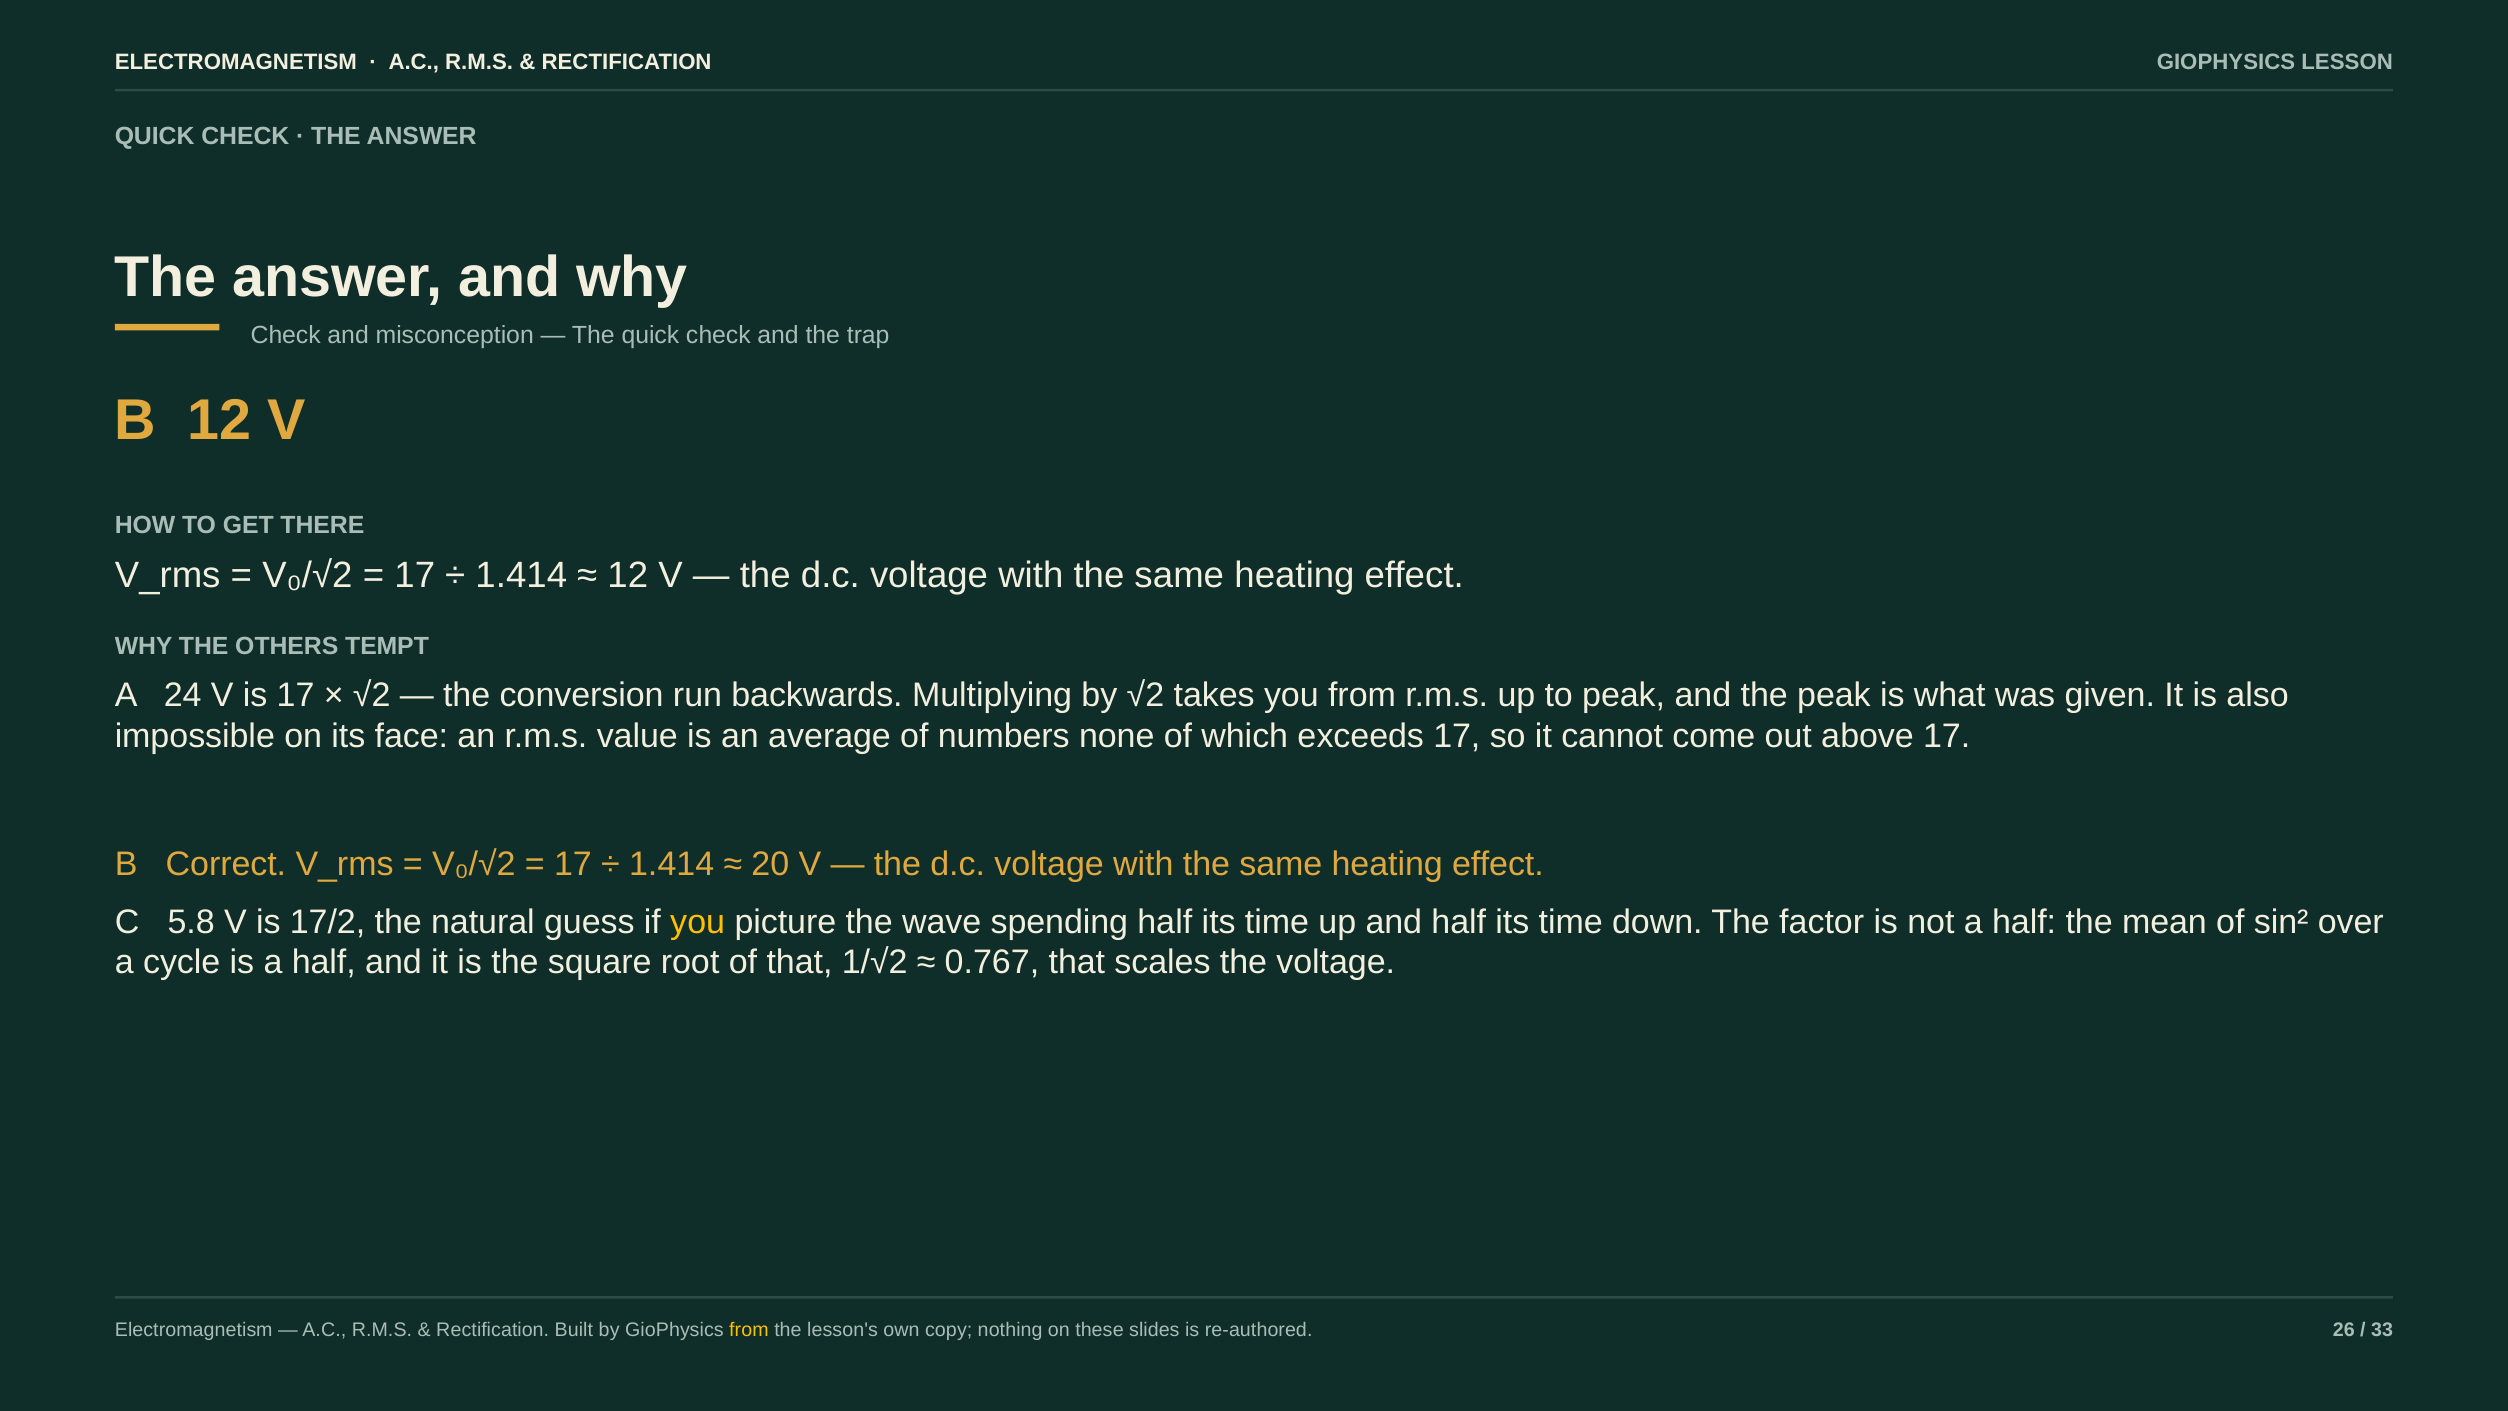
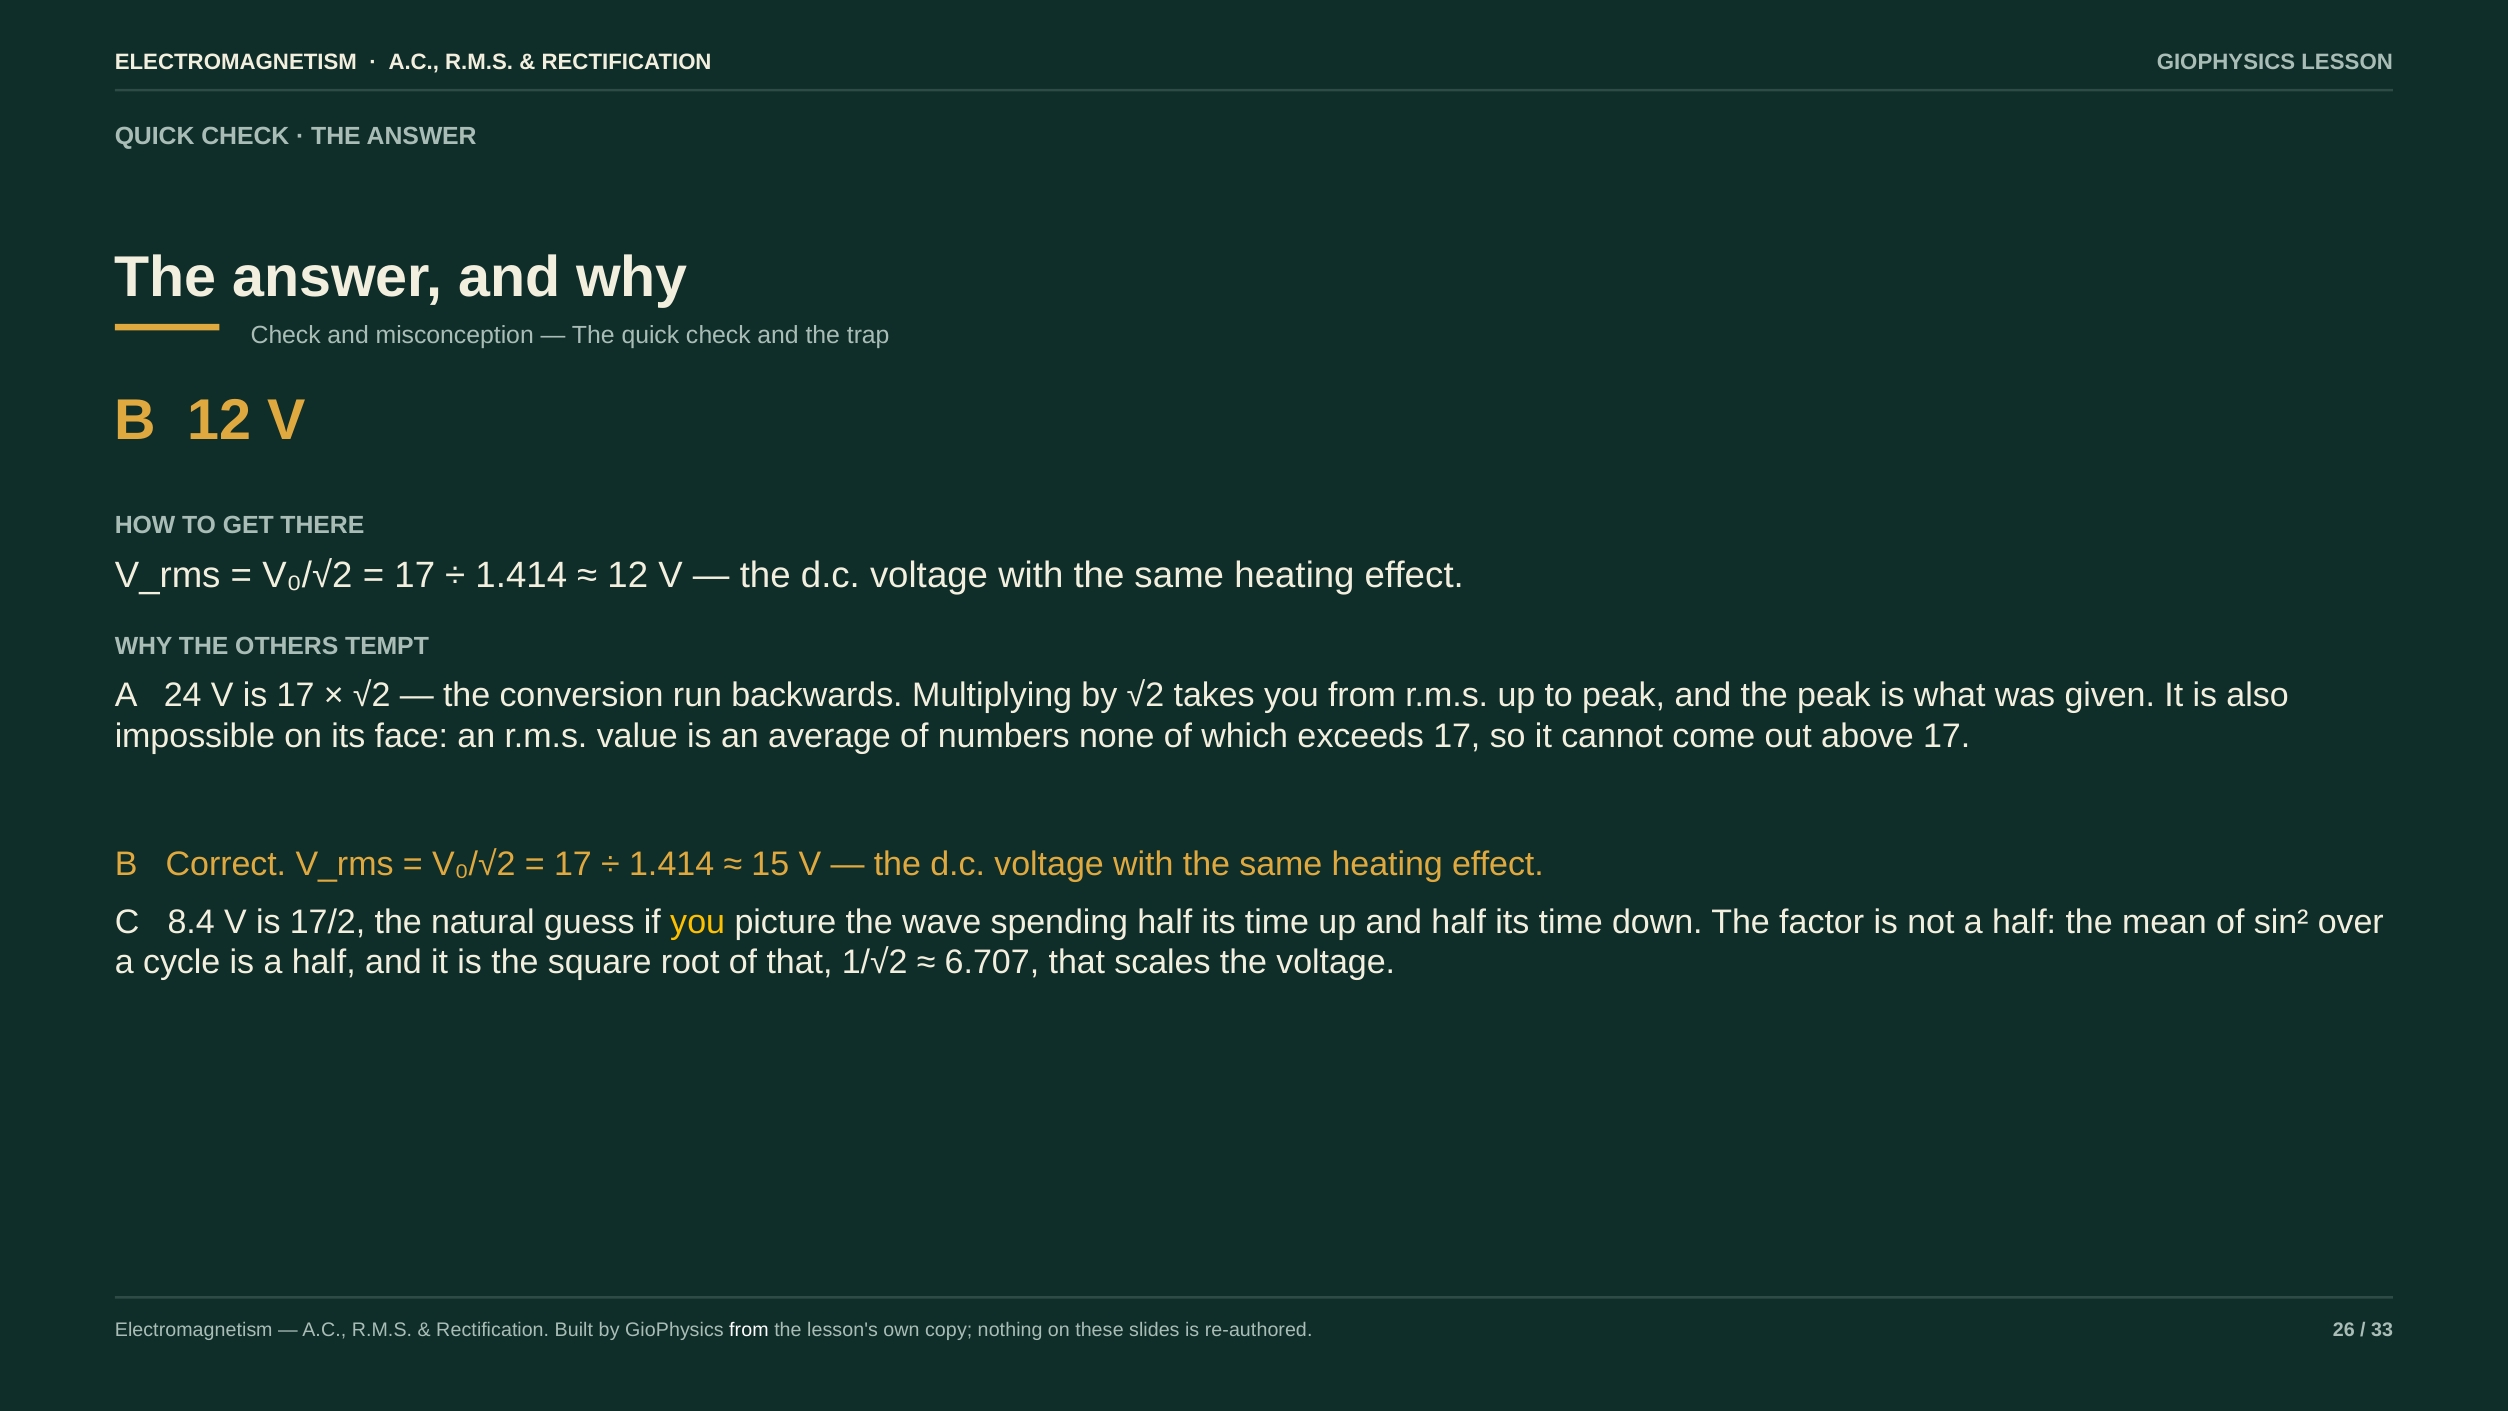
20: 20 -> 15 (770, 864)
5.8: 5.8 -> 8.4 (191, 922)
0.767: 0.767 -> 6.707 (992, 962)
from colour: yellow -> white (749, 1330)
